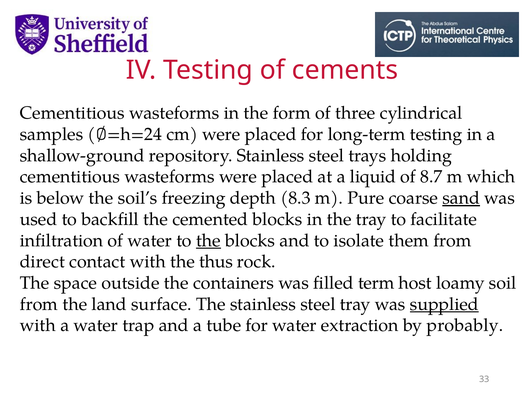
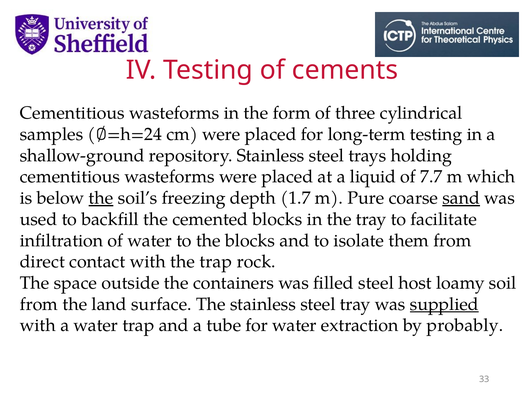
8.7: 8.7 -> 7.7 (431, 177)
the underline: none -> present (101, 198)
8.3: 8.3 -> 1.7 (295, 198)
the underline: present -> none (208, 241)
the thus: thus -> trap (216, 262)
filled term: term -> steel (376, 283)
